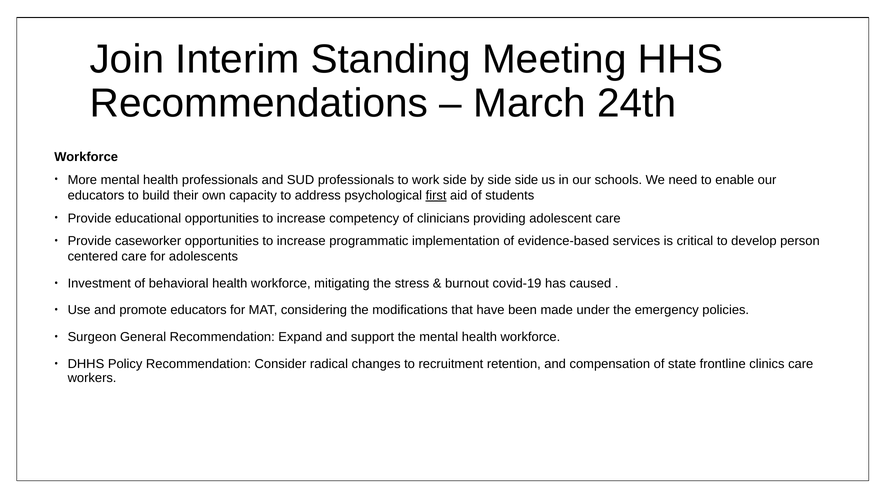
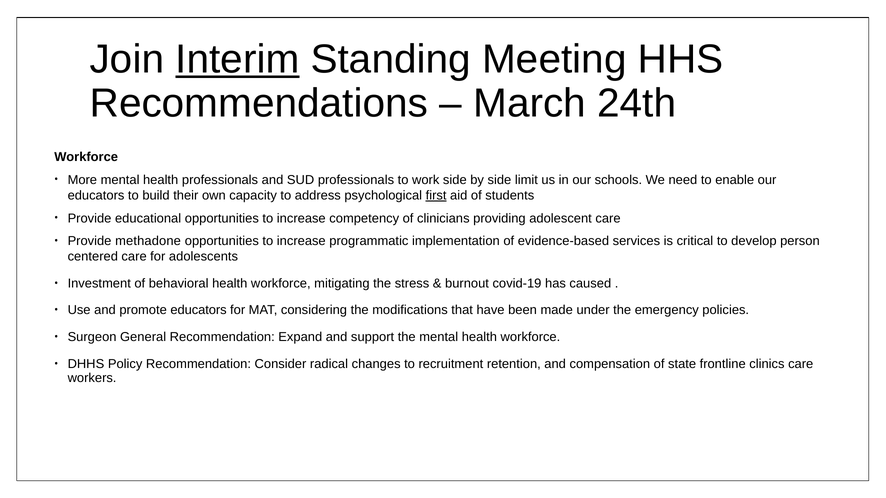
Interim underline: none -> present (237, 59)
side side: side -> limit (526, 180)
caseworker: caseworker -> methadone (148, 241)
